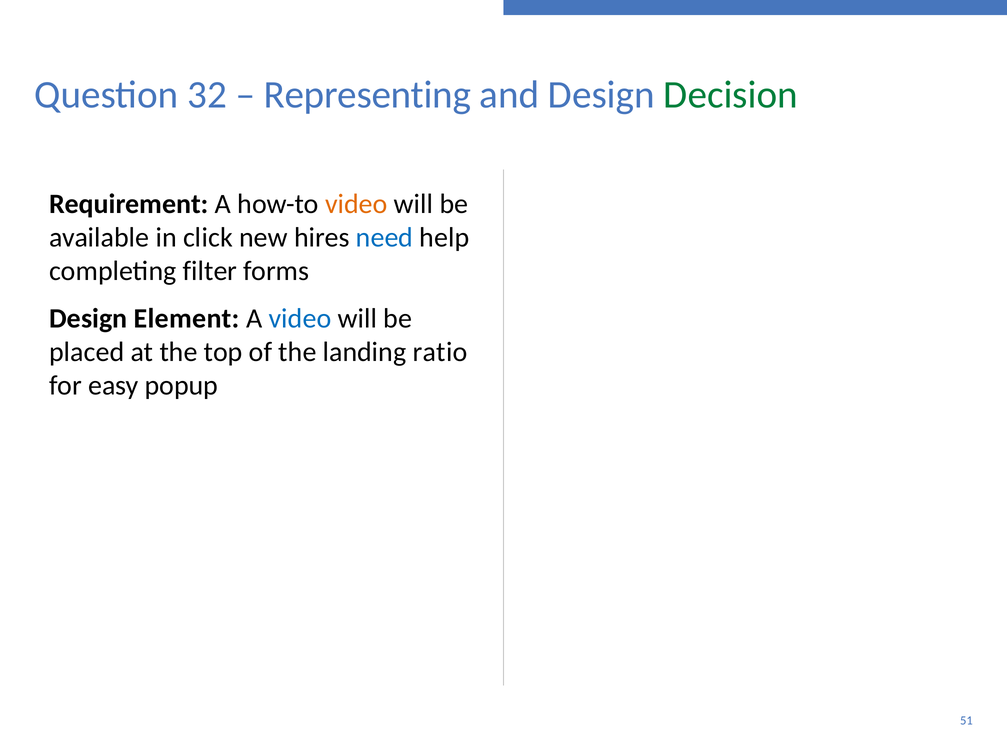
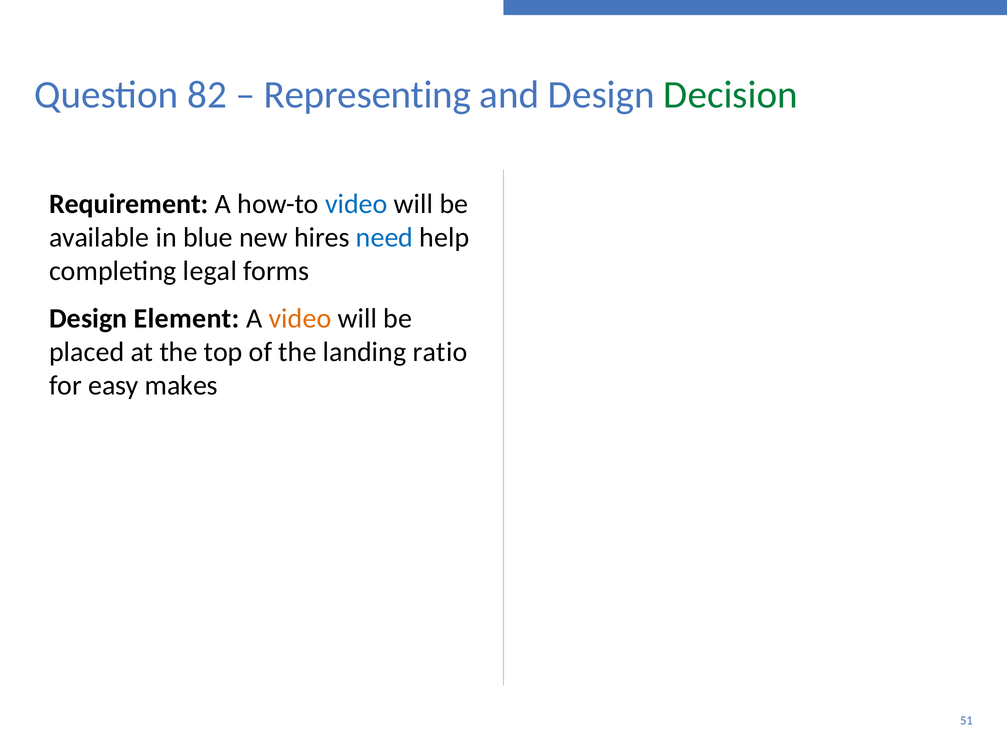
32: 32 -> 82 (207, 95)
video colour: orange -> blue (356, 204)
click: click -> blue (208, 238)
filter: filter -> legal (210, 271)
video colour: blue -> orange (300, 319)
popup: popup -> makes (181, 386)
